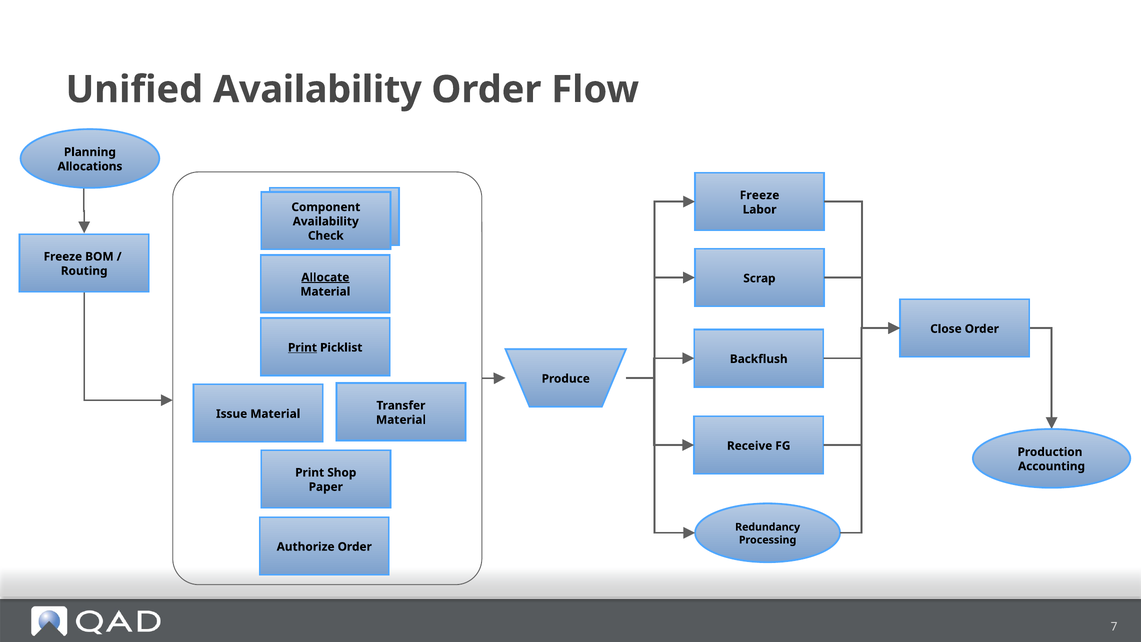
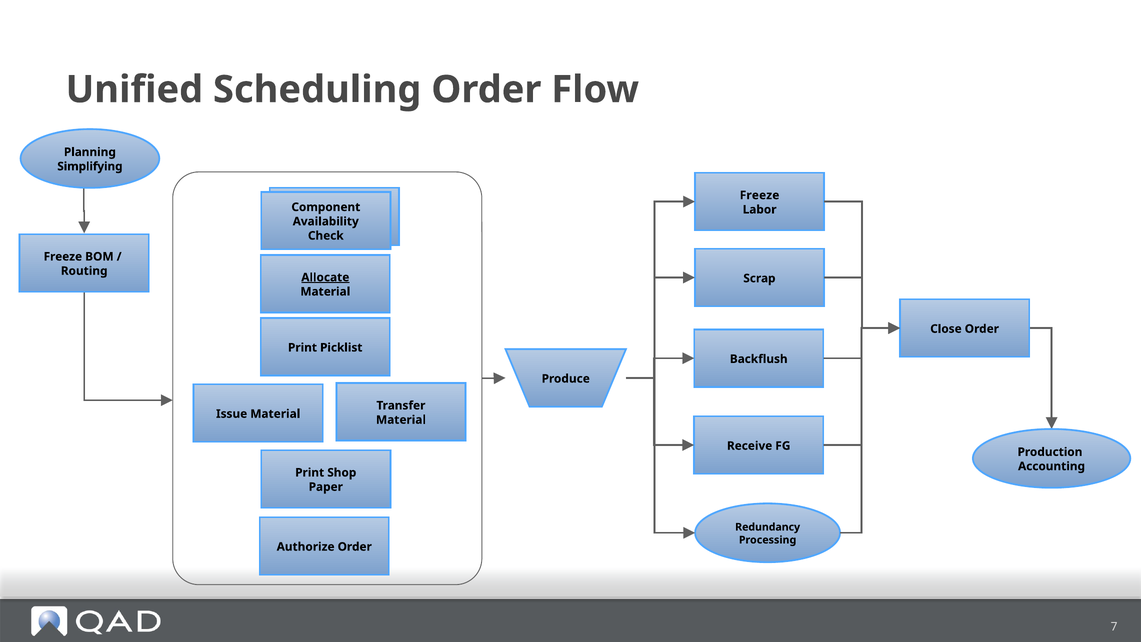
Unified Availability: Availability -> Scheduling (317, 90)
Allocations: Allocations -> Simplifying (90, 166)
Print underline: present -> none (303, 348)
